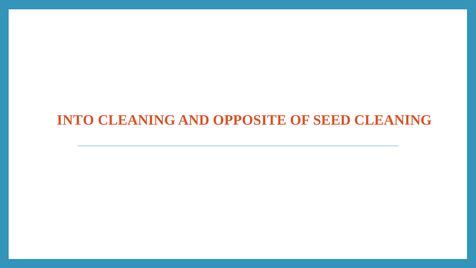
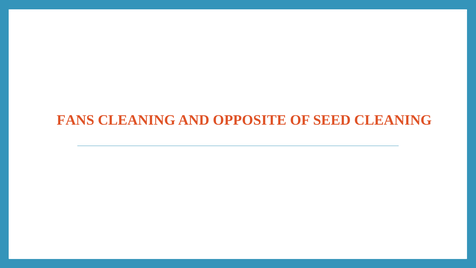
INTO: INTO -> FANS (75, 120)
